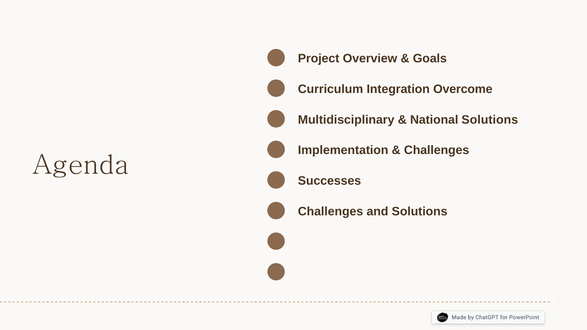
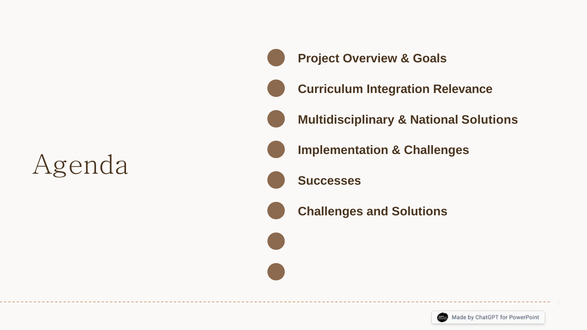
Overcome: Overcome -> Relevance (463, 89)
